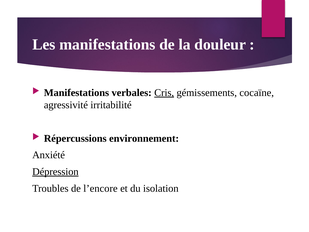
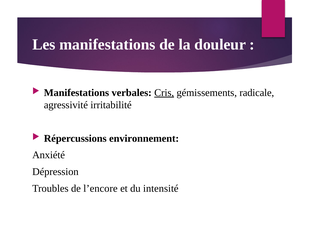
cocaïne: cocaïne -> radicale (257, 93)
Dépression underline: present -> none (55, 172)
isolation: isolation -> intensité (161, 188)
